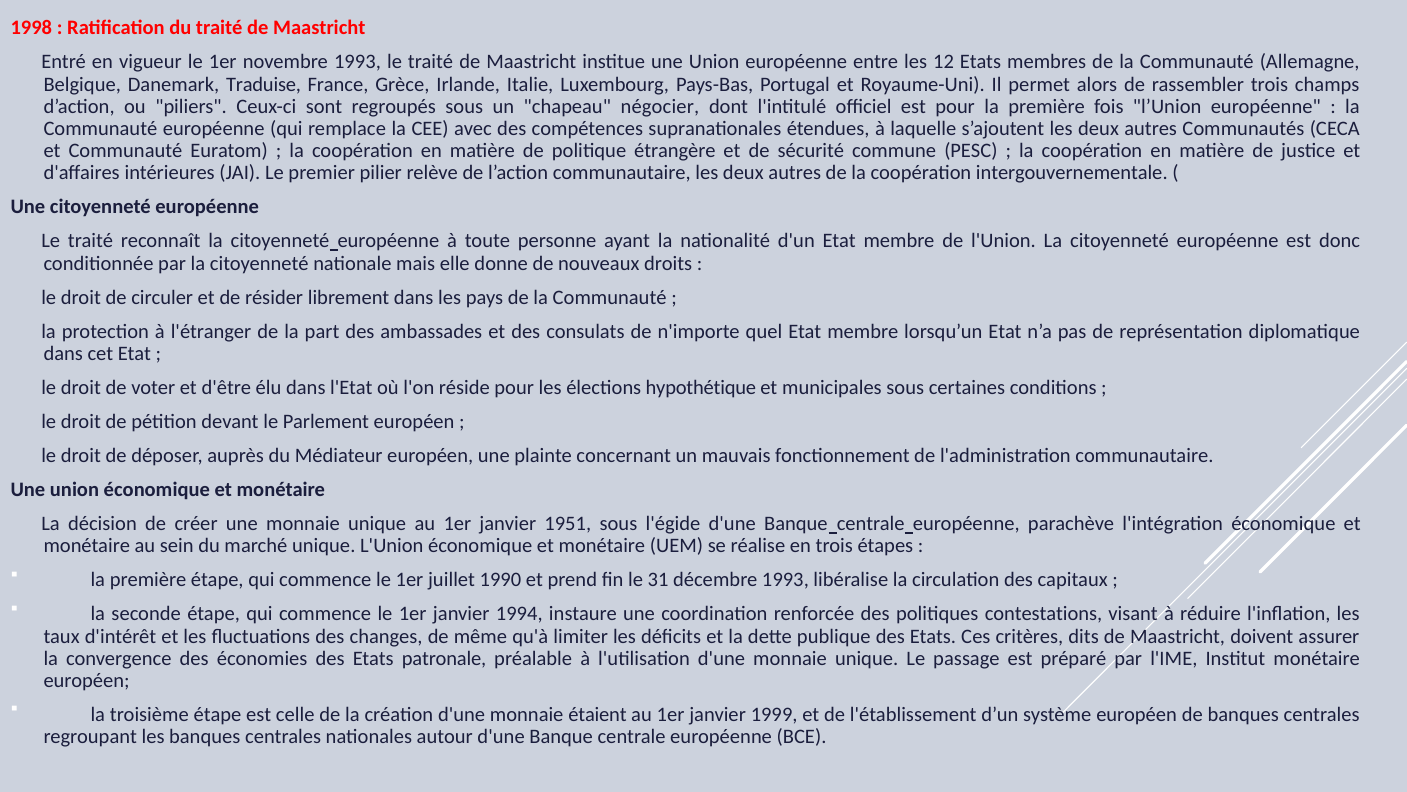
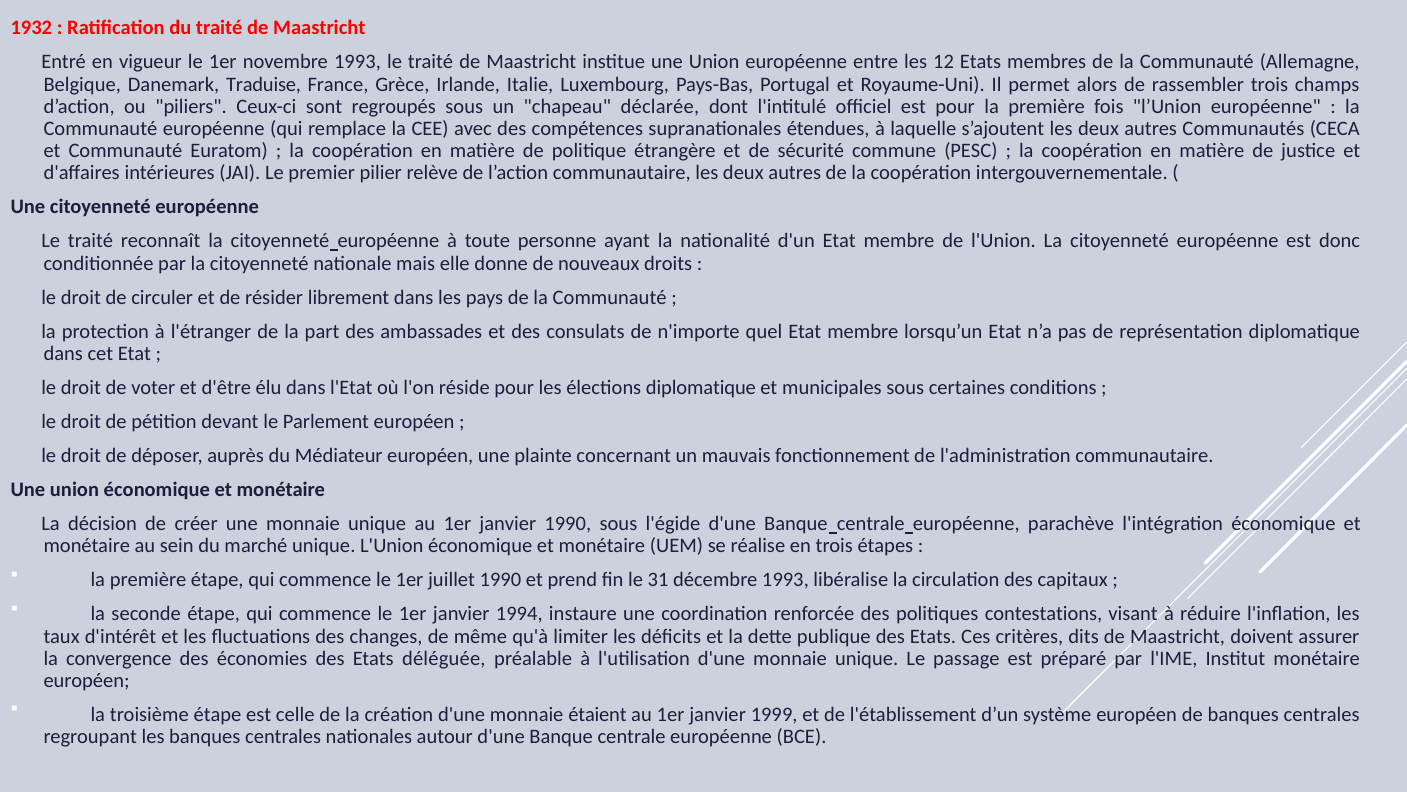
1998: 1998 -> 1932 (31, 28)
négocier: négocier -> déclarée (660, 106)
élections hypothétique: hypothétique -> diplomatique (701, 387)
janvier 1951: 1951 -> 1990 (568, 524)
patronale: patronale -> déléguée (444, 658)
